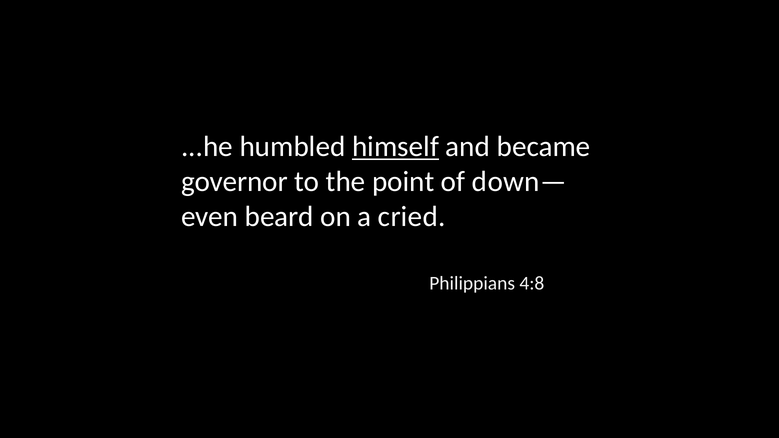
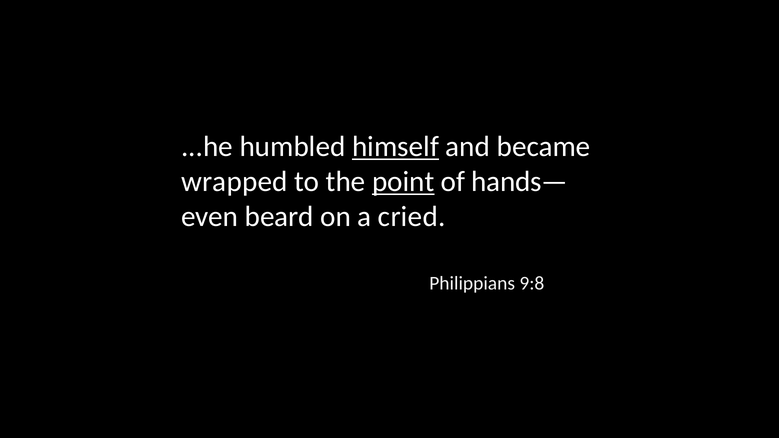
governor: governor -> wrapped (234, 182)
point underline: none -> present (403, 182)
down—: down— -> hands— (520, 182)
4:8: 4:8 -> 9:8 (532, 284)
